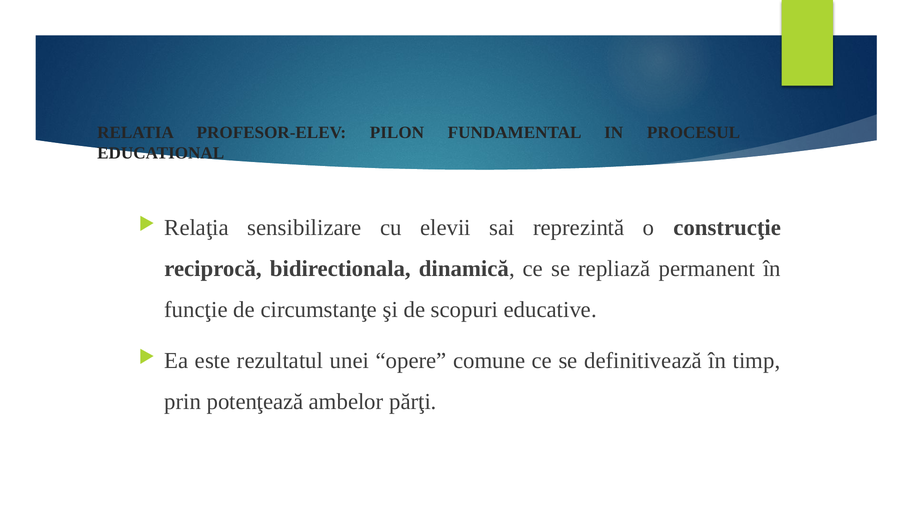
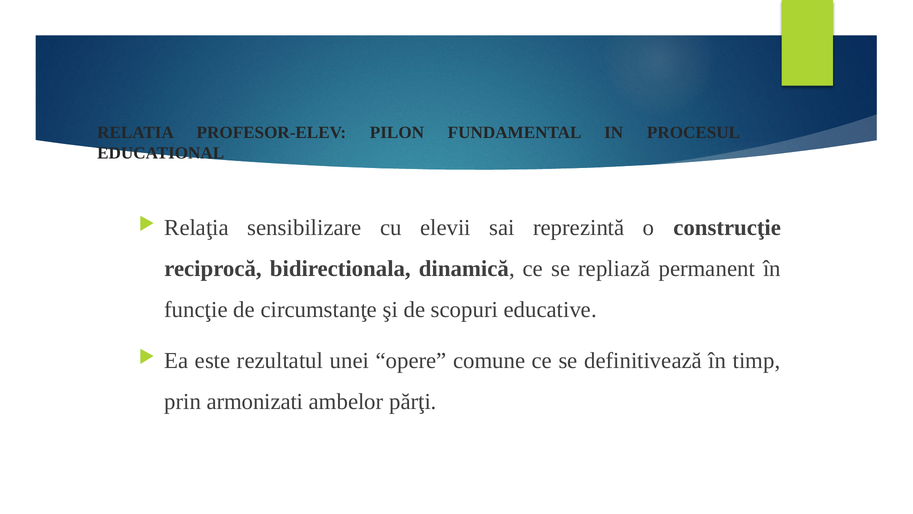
potenţează: potenţează -> armonizati (255, 401)
